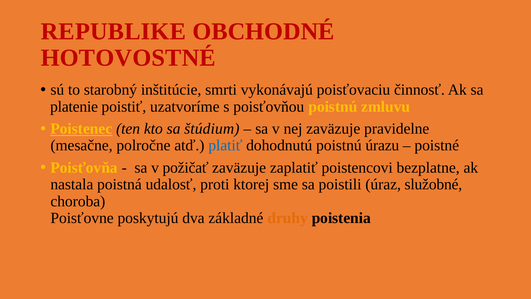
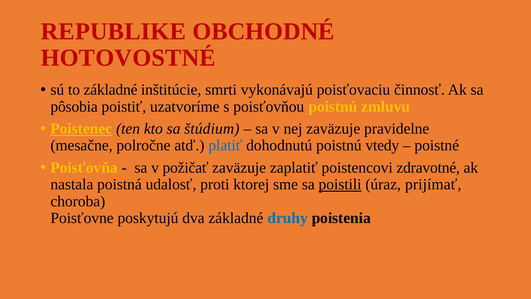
to starobný: starobný -> základné (111, 90)
platenie: platenie -> pôsobia (74, 106)
úrazu: úrazu -> vtedy (382, 145)
bezplatne: bezplatne -> zdravotné (428, 168)
poistili underline: none -> present (340, 184)
služobné: služobné -> prijímať (433, 184)
druhy colour: orange -> blue (288, 218)
